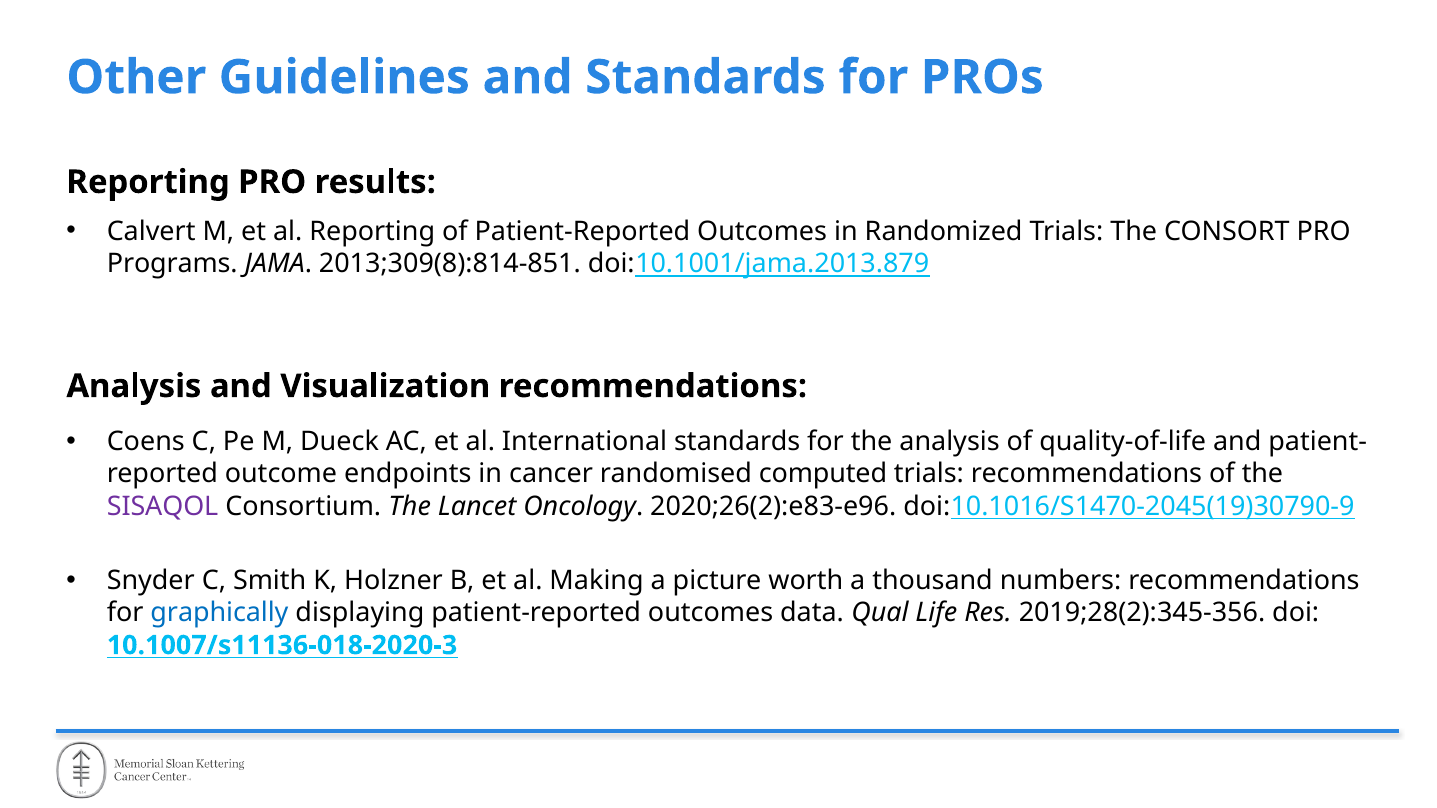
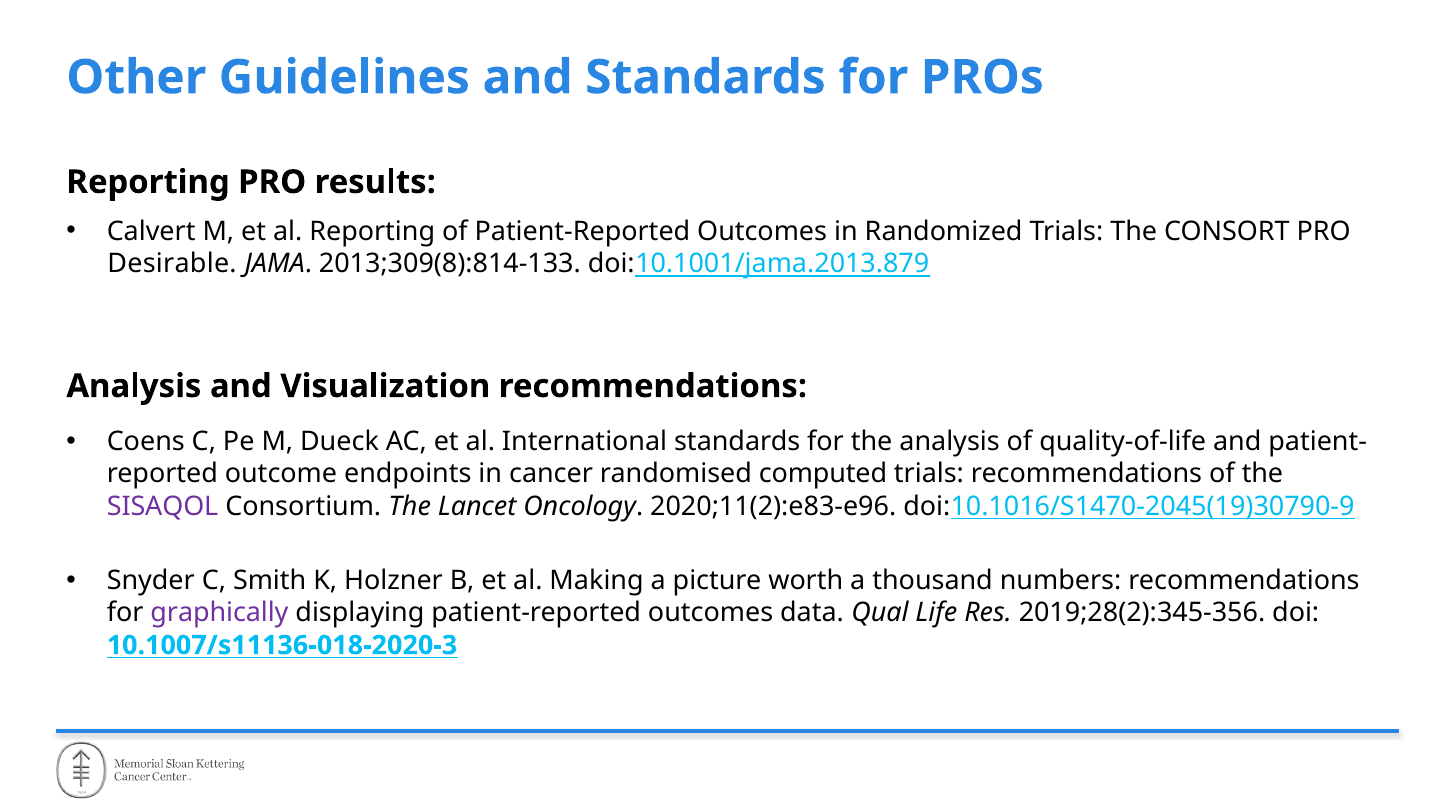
Programs: Programs -> Desirable (172, 264)
2013;309(8):814-851: 2013;309(8):814-851 -> 2013;309(8):814-133 (450, 264)
2020;26(2):e83-e96: 2020;26(2):e83-e96 -> 2020;11(2):e83-e96 (773, 507)
graphically colour: blue -> purple (219, 613)
